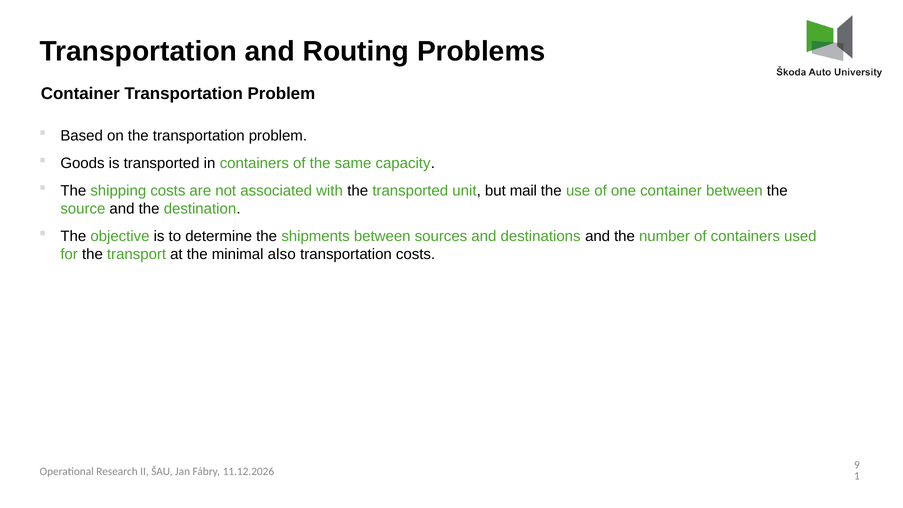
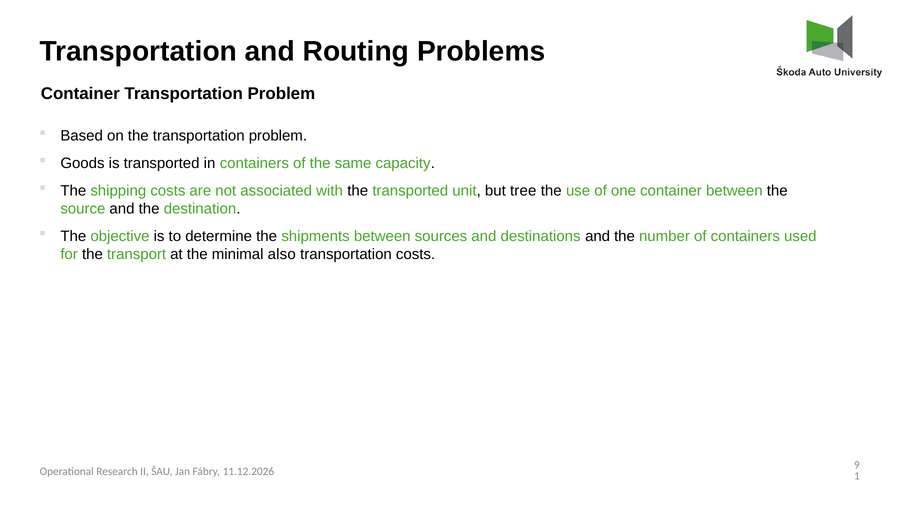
mail: mail -> tree (523, 191)
